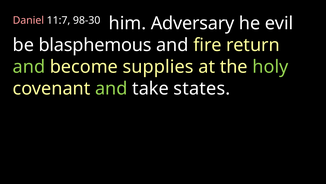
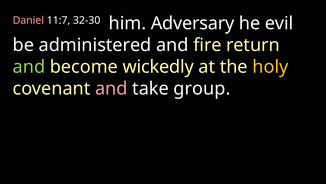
98-30: 98-30 -> 32-30 (87, 20)
blasphemous: blasphemous -> administered (95, 45)
supplies: supplies -> wickedly (158, 67)
holy colour: light green -> yellow (270, 67)
and colour: light green -> pink (111, 88)
states: states -> group (202, 88)
